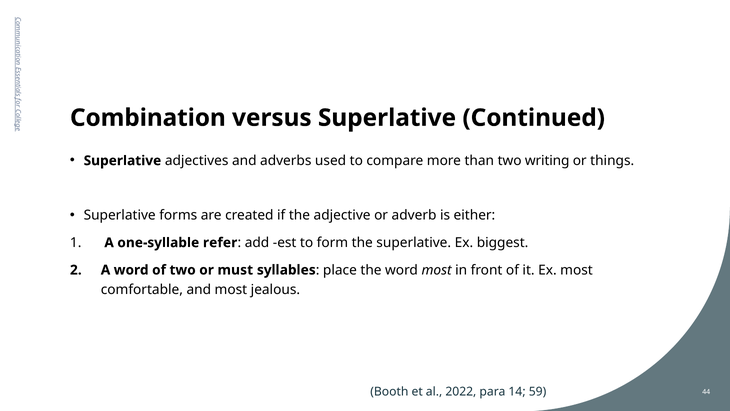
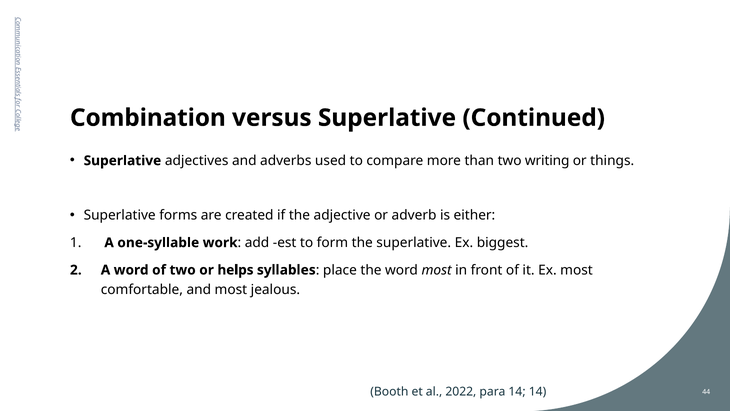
refer: refer -> work (220, 242)
must: must -> helps (235, 270)
14 59: 59 -> 14 (538, 391)
